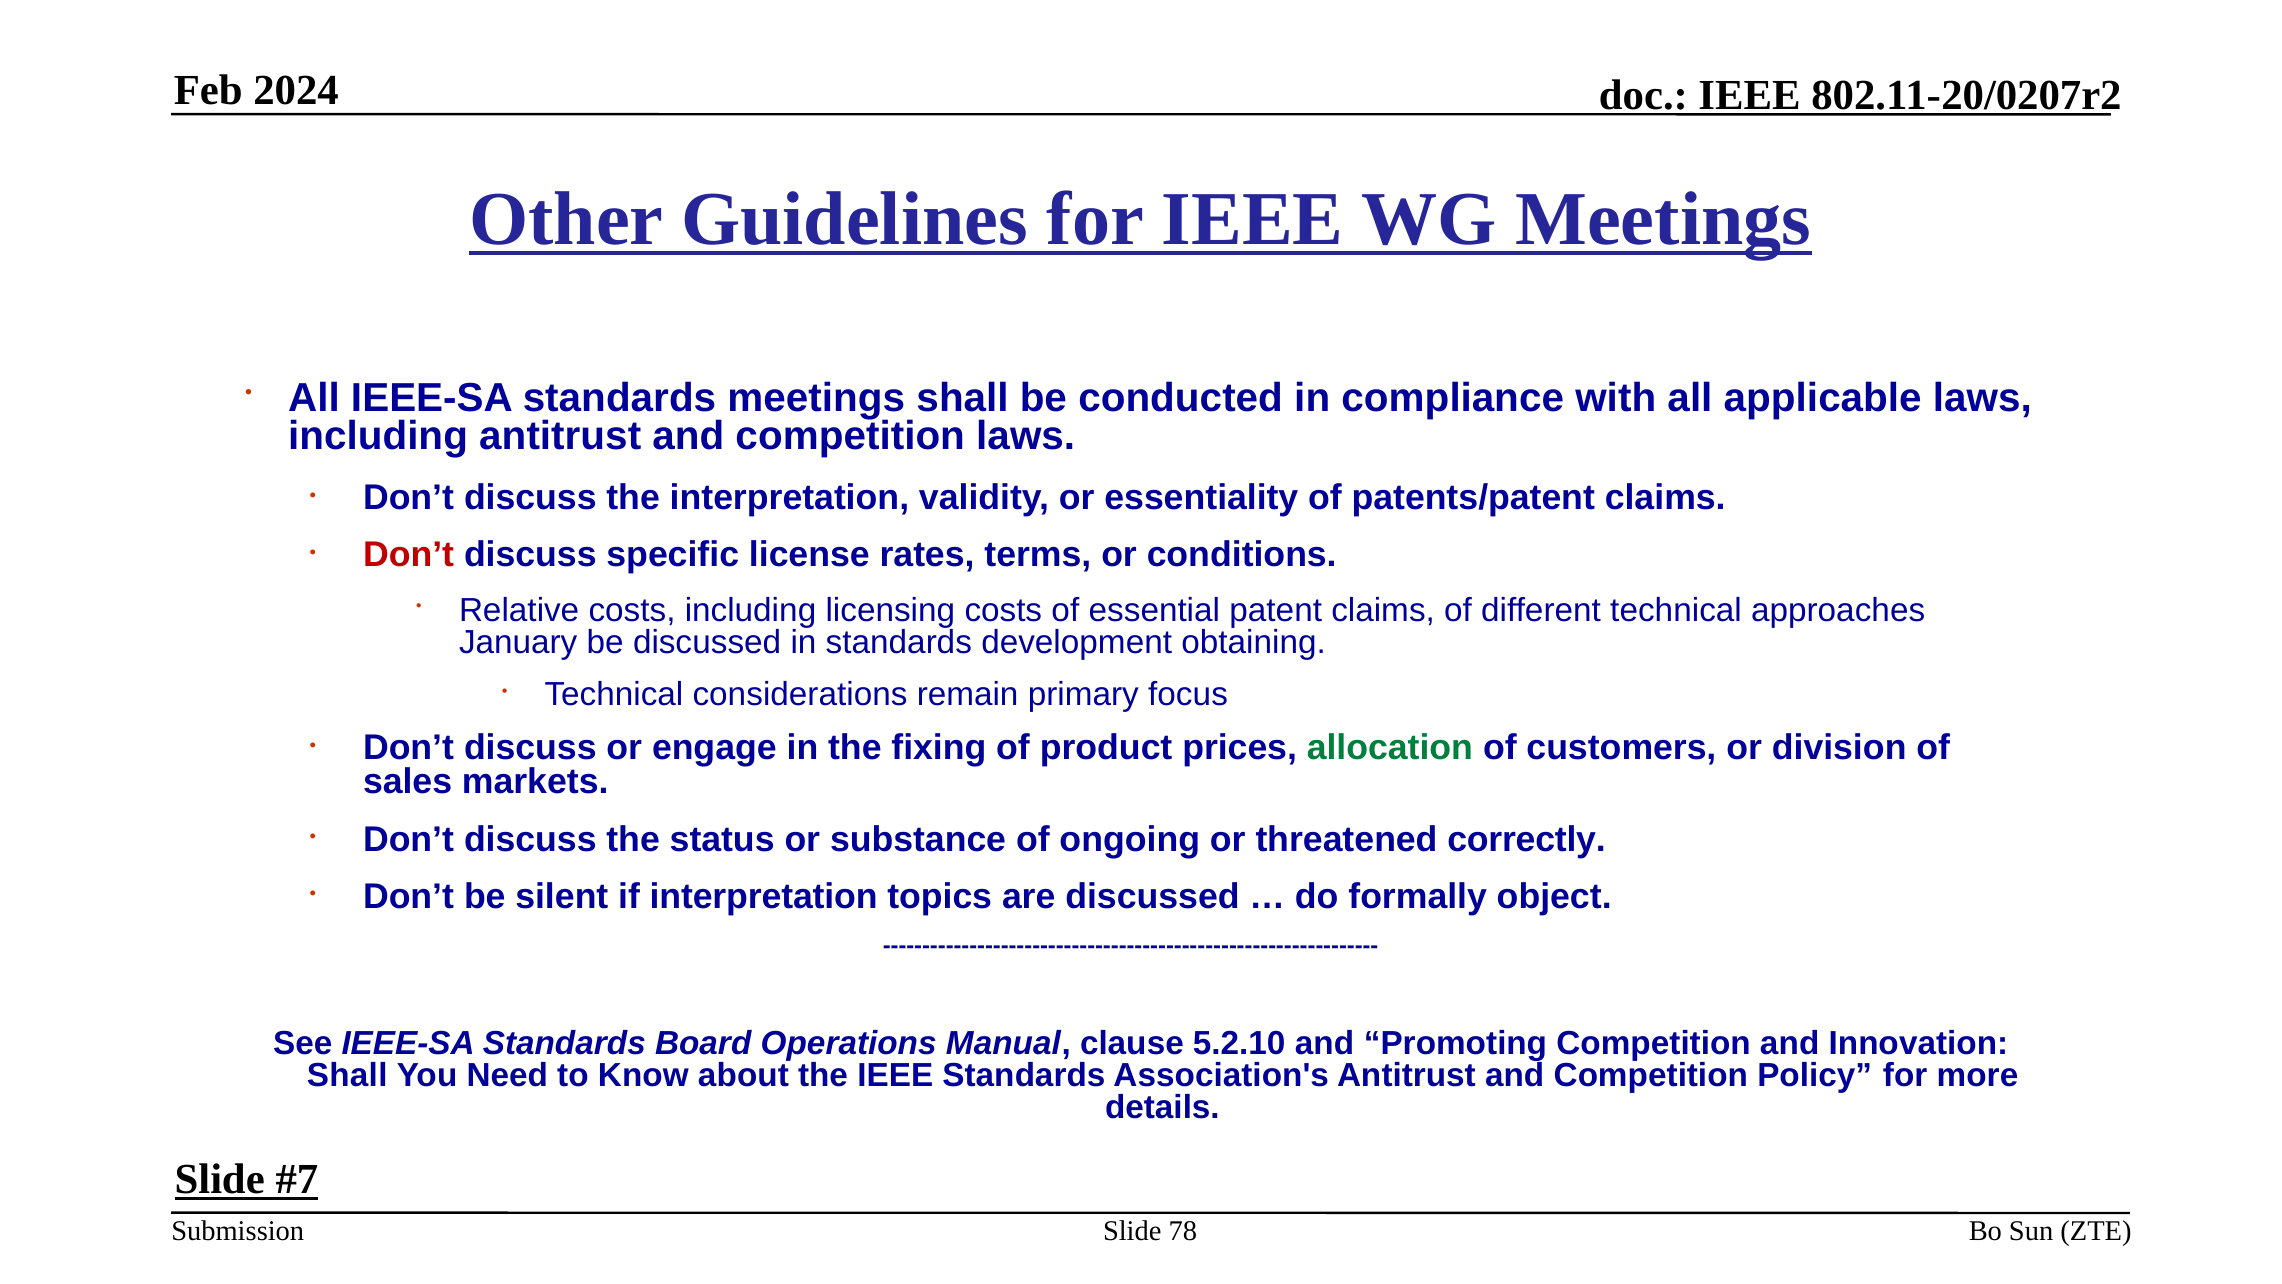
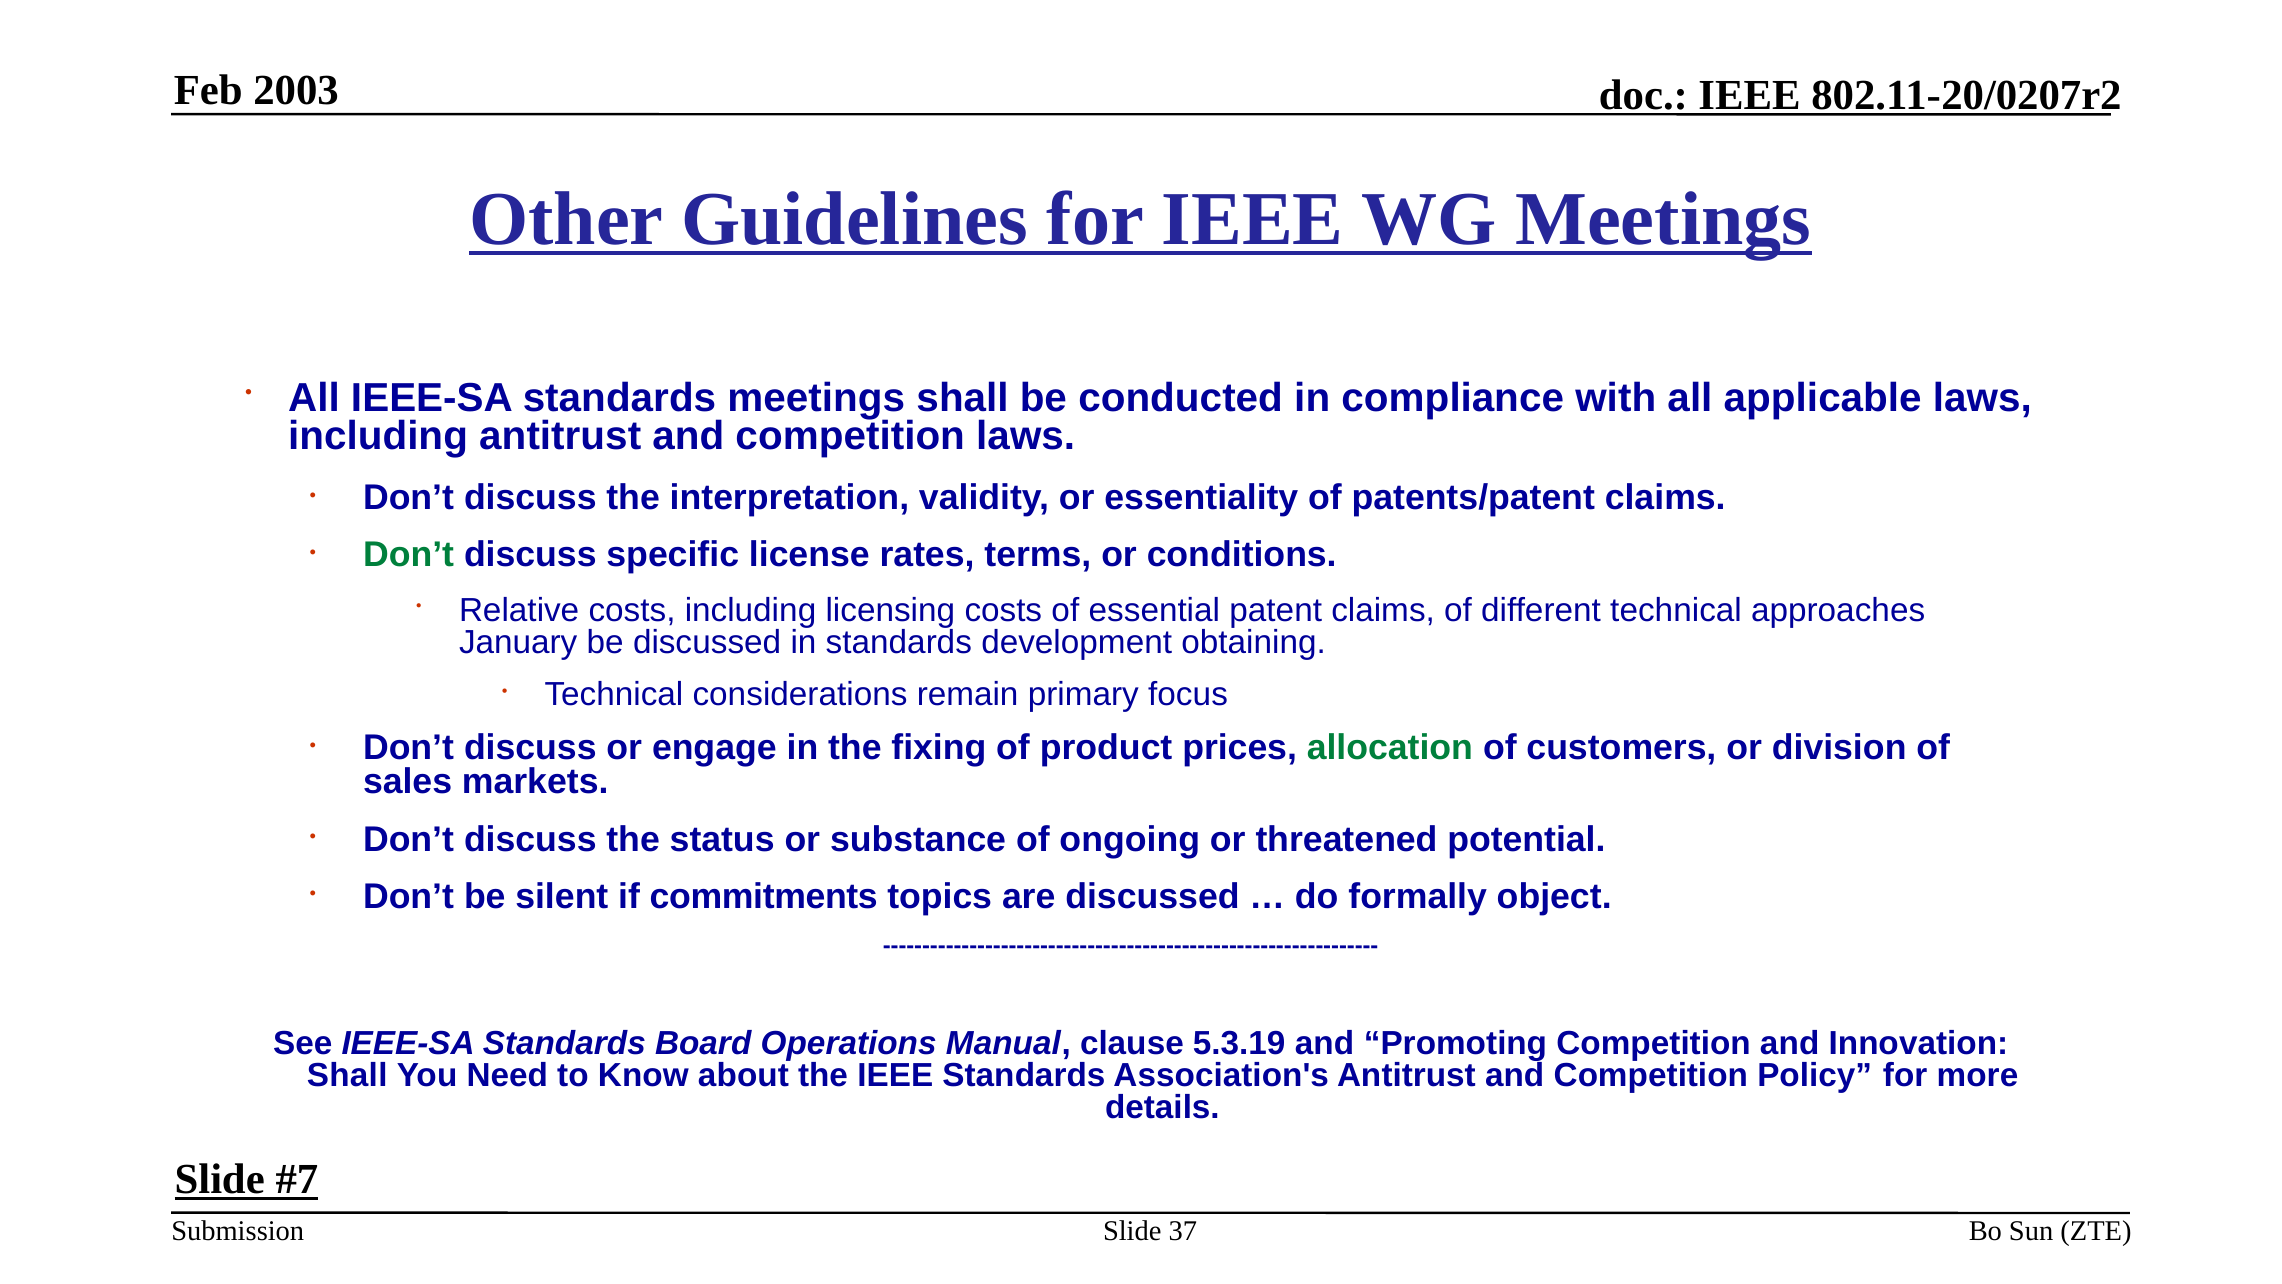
2024: 2024 -> 2003 (296, 91)
Don’t colour: red -> green (409, 555)
correctly: correctly -> potential (1526, 839)
if interpretation: interpretation -> commitments (764, 896)
5.2.10: 5.2.10 -> 5.3.19 (1239, 1043)
78: 78 -> 37 (1183, 1231)
